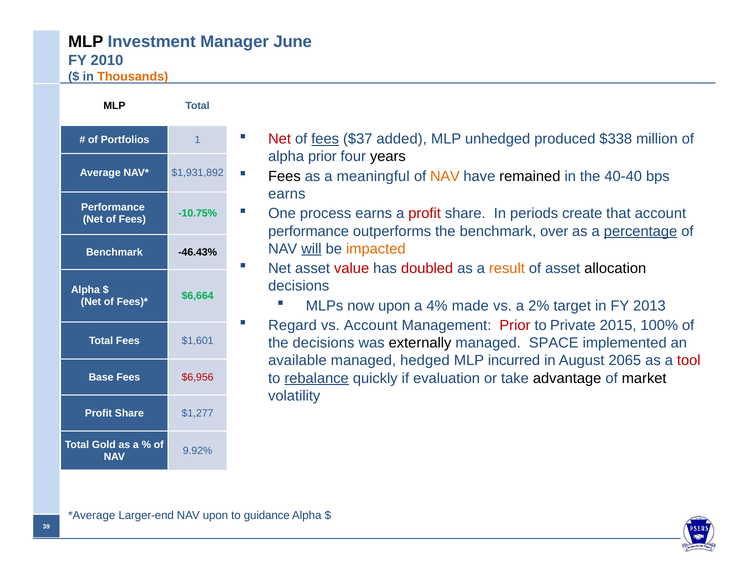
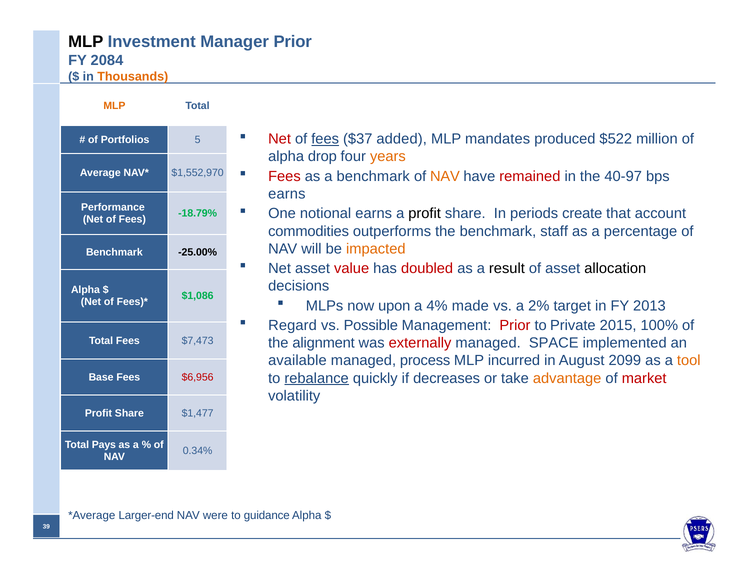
Manager June: June -> Prior (293, 42)
2010: 2010 -> 2084 (107, 60)
MLP colour: black -> orange (114, 106)
unhedged: unhedged -> mandates (498, 139)
$338: $338 -> $522 (616, 139)
1: 1 -> 5 (198, 139)
alpha prior: prior -> drop (322, 157)
years colour: black -> orange (388, 157)
$1,931,892: $1,931,892 -> $1,552,970 (198, 173)
Fees colour: black -> red (284, 176)
a meaningful: meaningful -> benchmark (373, 176)
remained colour: black -> red (530, 176)
40-40: 40-40 -> 40-97 (623, 176)
process: process -> notional (326, 214)
profit colour: red -> black (425, 214)
-10.75%: -10.75% -> -18.79% (198, 213)
performance: performance -> commodities (309, 231)
over: over -> staff (554, 231)
percentage underline: present -> none (641, 231)
will underline: present -> none (311, 249)
-46.43%: -46.43% -> -25.00% (198, 252)
result colour: orange -> black (507, 268)
$6,664: $6,664 -> $1,086 (198, 296)
vs Account: Account -> Possible (371, 325)
$1,601: $1,601 -> $7,473 (198, 341)
the decisions: decisions -> alignment (324, 343)
externally colour: black -> red (420, 343)
hedged: hedged -> process (425, 360)
2065: 2065 -> 2099 (625, 360)
tool colour: red -> orange (689, 360)
evaluation: evaluation -> decreases (447, 378)
advantage colour: black -> orange (567, 378)
market colour: black -> red (644, 378)
$1,277: $1,277 -> $1,477 (198, 413)
Gold: Gold -> Pays (104, 445)
9.92%: 9.92% -> 0.34% (198, 451)
NAV upon: upon -> were (215, 515)
